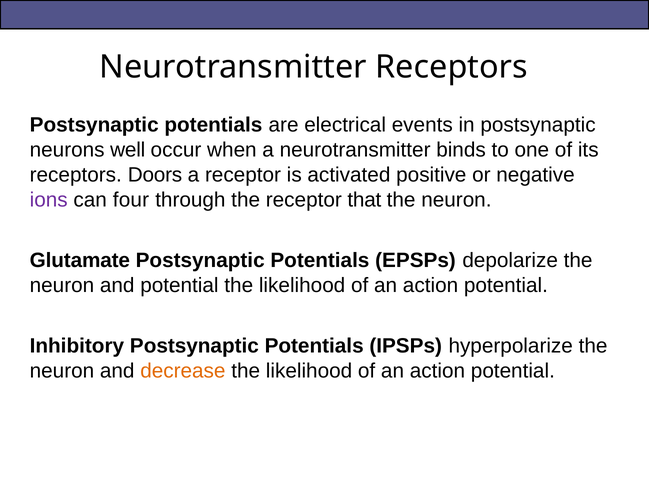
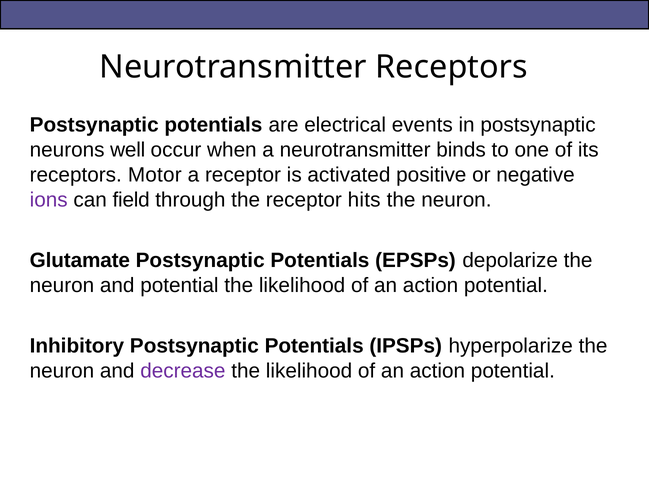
Doors: Doors -> Motor (155, 175)
four: four -> field (131, 200)
that: that -> hits (364, 200)
decrease colour: orange -> purple (183, 371)
